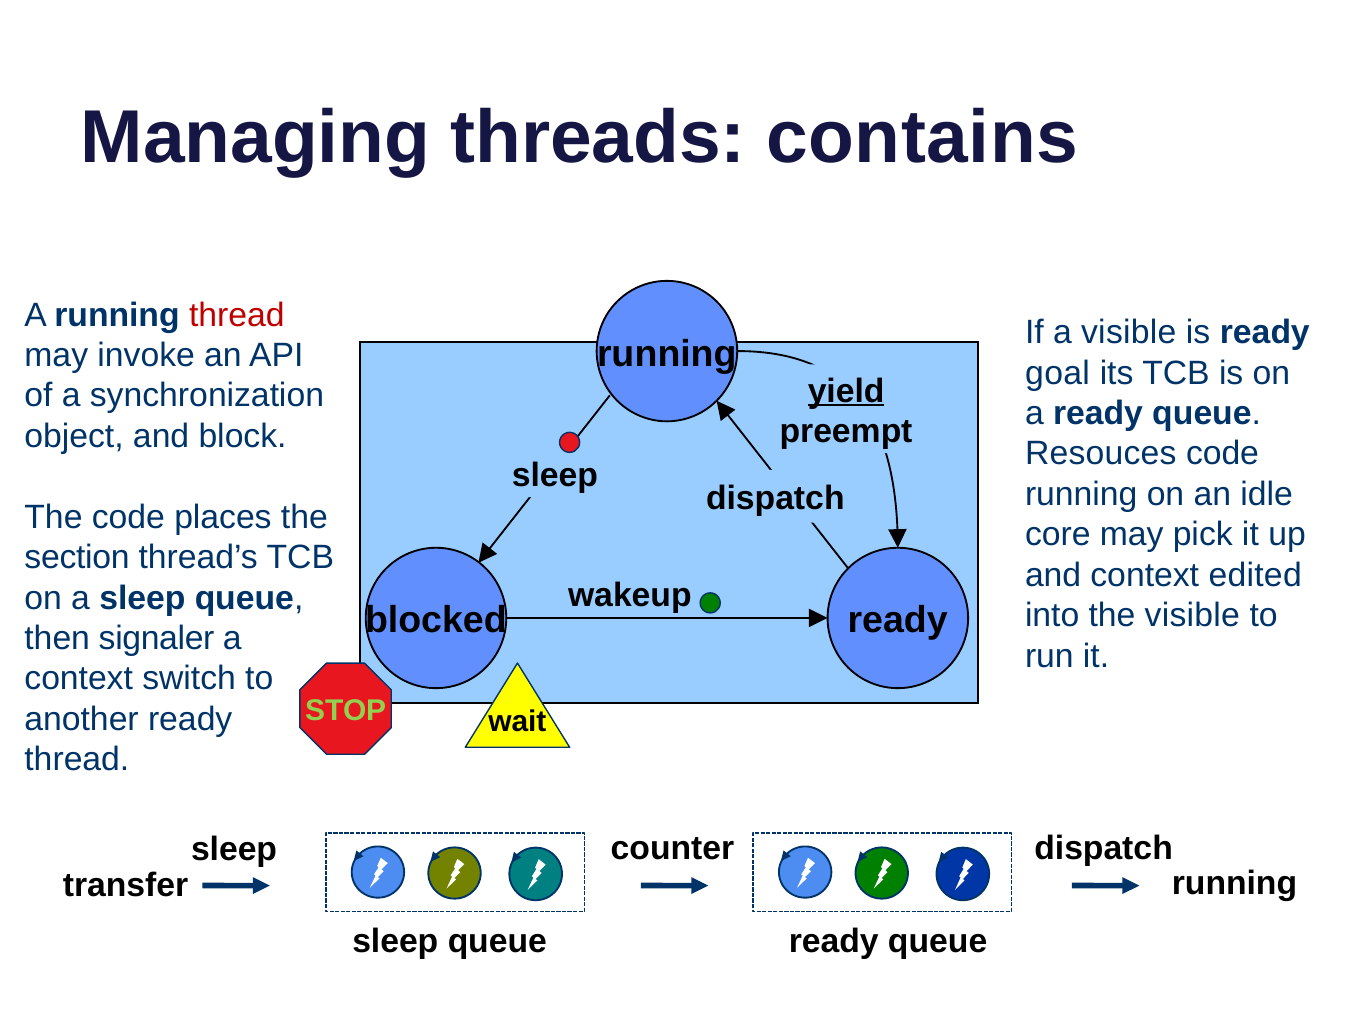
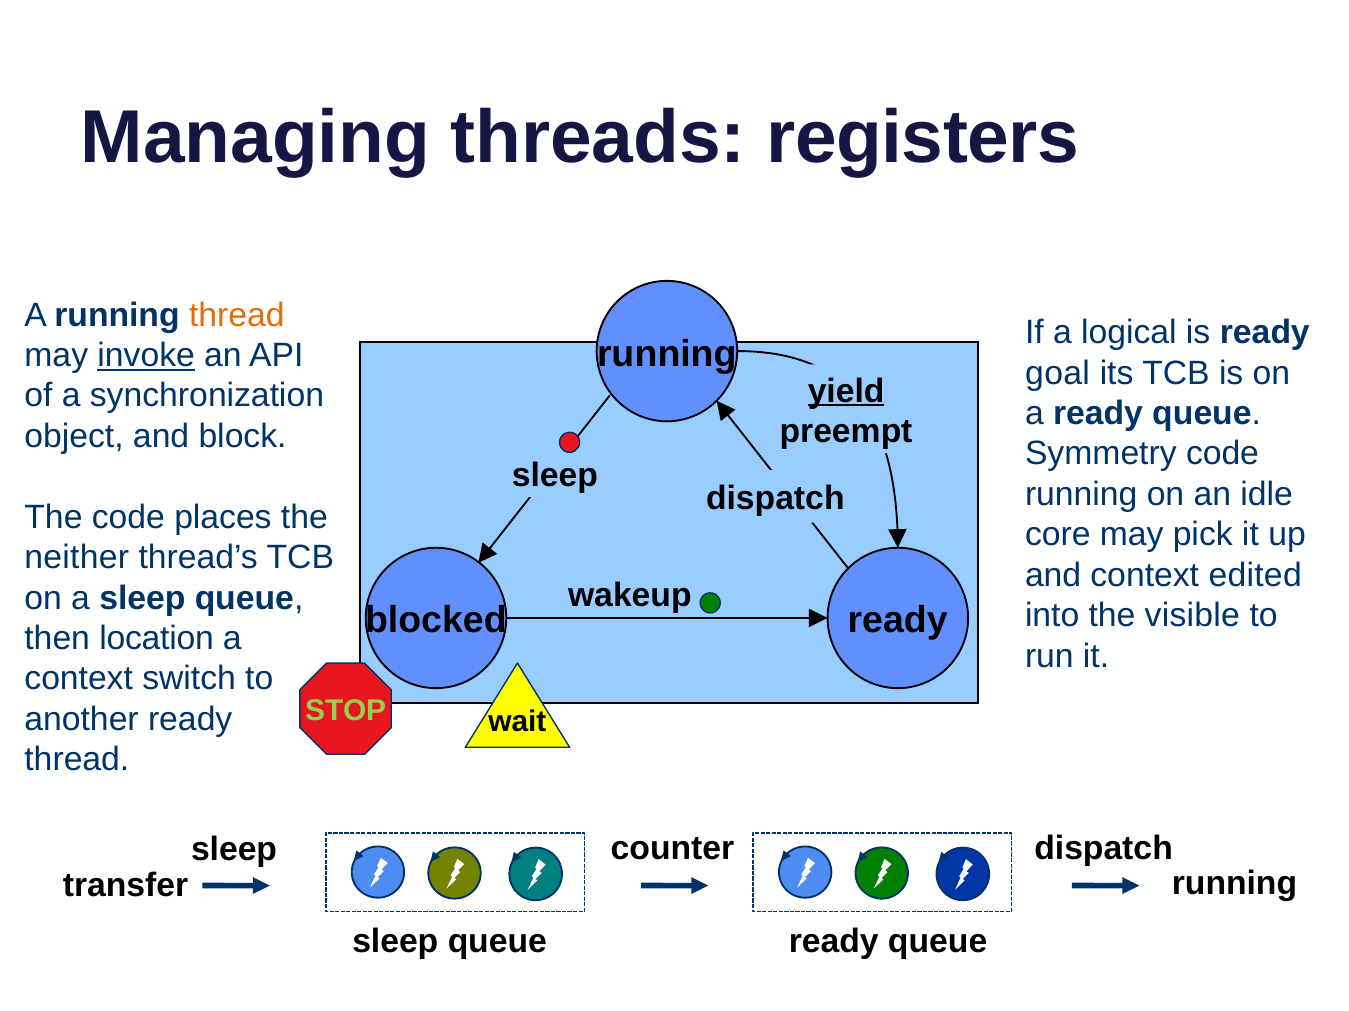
contains: contains -> registers (923, 138)
thread colour: red -> orange (237, 315)
a visible: visible -> logical (1129, 333)
invoke underline: none -> present (146, 356)
Resouces: Resouces -> Symmetry (1101, 454)
section: section -> neither (77, 558)
signaler: signaler -> location (157, 639)
